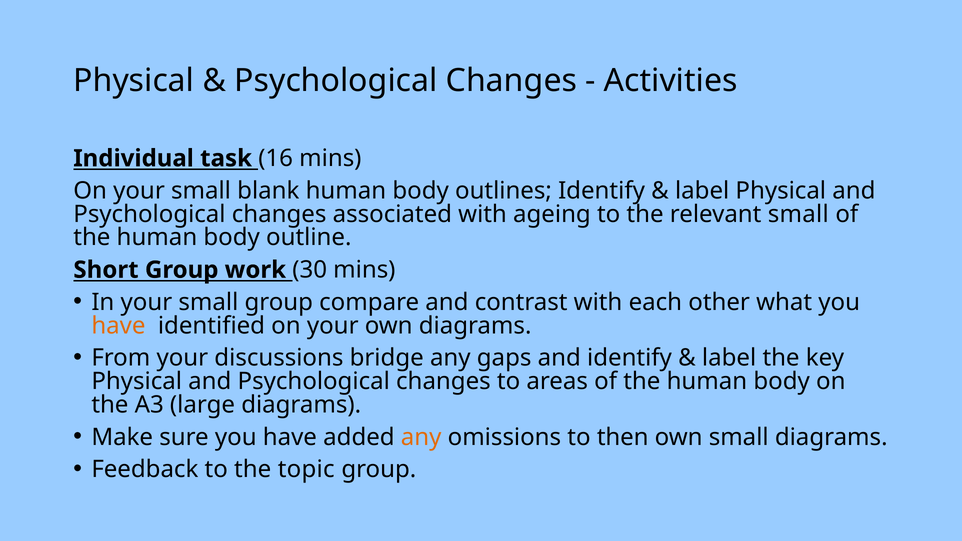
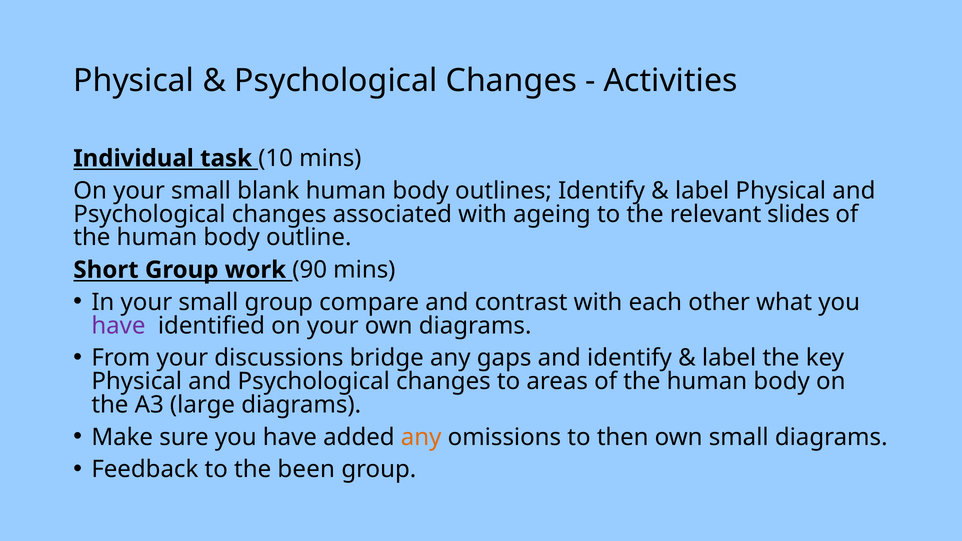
16: 16 -> 10 (276, 158)
relevant small: small -> slides (799, 214)
30: 30 -> 90 (310, 270)
have colour: orange -> purple (118, 326)
topic: topic -> been (306, 470)
